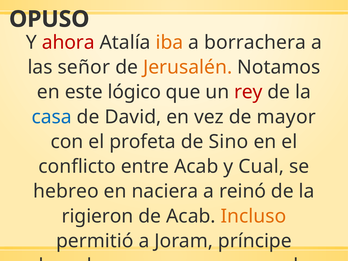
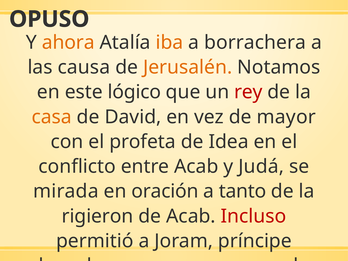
ahora colour: red -> orange (68, 42)
señor: señor -> causa (84, 67)
casa colour: blue -> orange (52, 117)
Sino: Sino -> Idea (229, 142)
Cual: Cual -> Judá (261, 166)
hebreo: hebreo -> mirada (66, 191)
naciera: naciera -> oración (165, 191)
reinó: reinó -> tanto (243, 191)
Incluso colour: orange -> red (253, 216)
